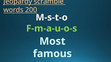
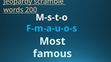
F-m-a-u-o-s colour: light green -> light blue (52, 29)
